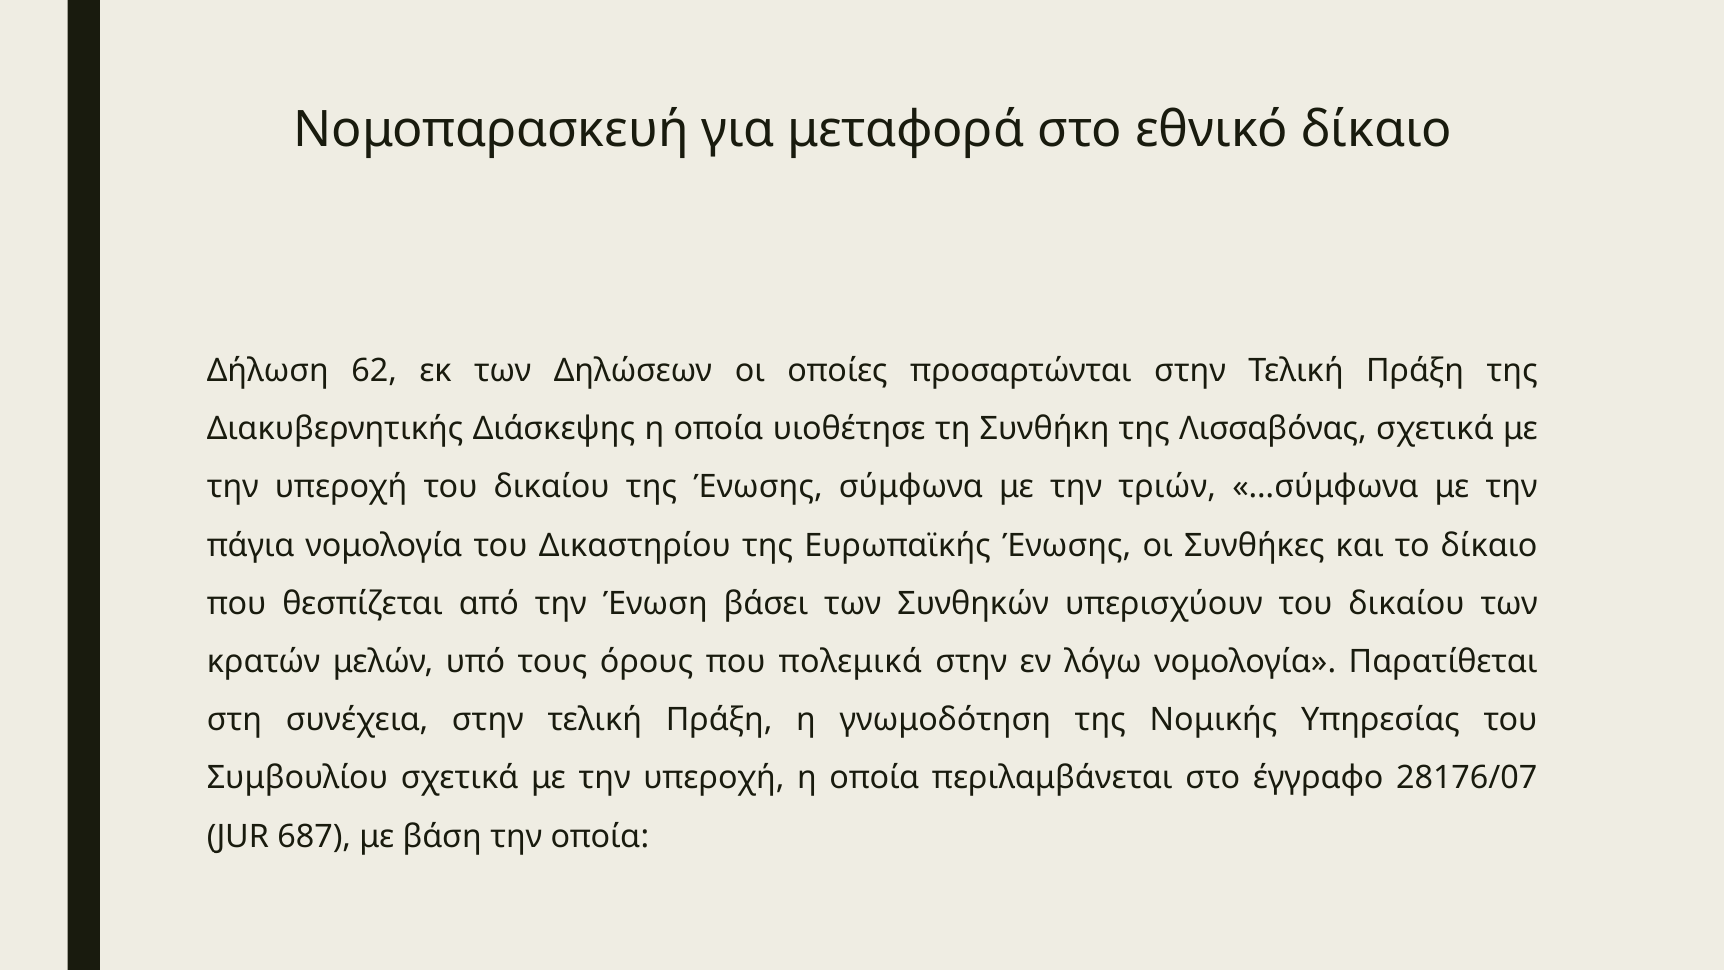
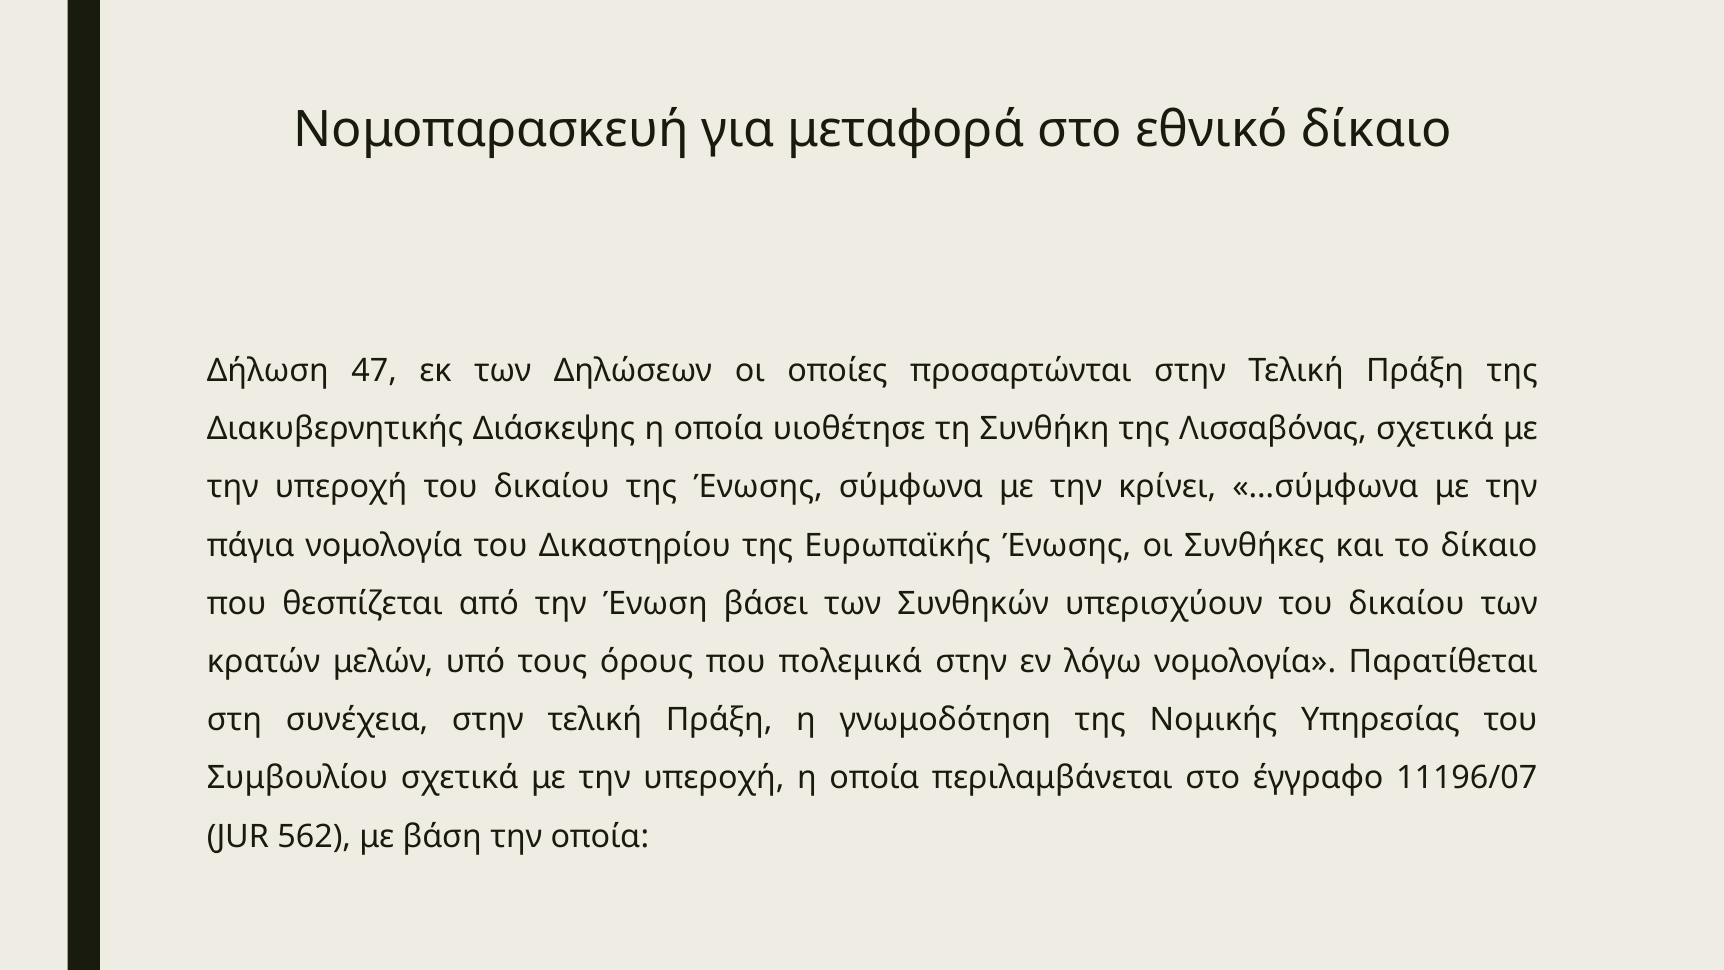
62: 62 -> 47 (374, 371)
τριών: τριών -> κρίνει (1167, 487)
28176/07: 28176/07 -> 11196/07 (1467, 778)
687: 687 -> 562 (314, 836)
